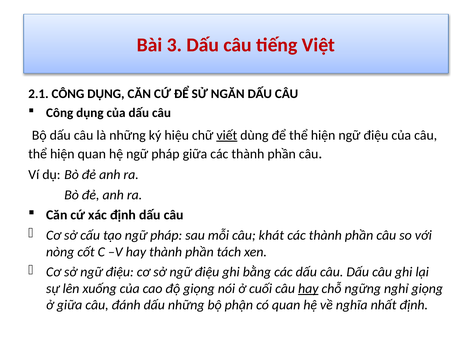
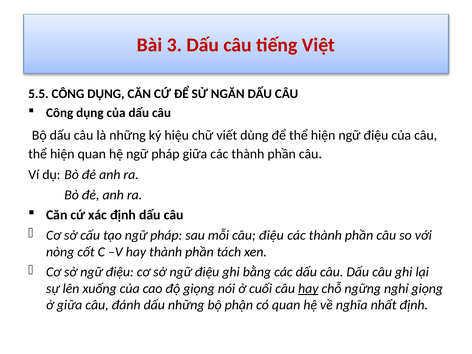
2.1: 2.1 -> 5.5 (38, 94)
viết underline: present -> none (227, 135)
câu khát: khát -> điệu (271, 235)
